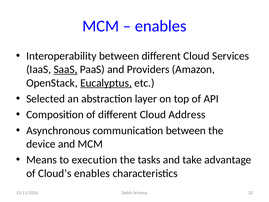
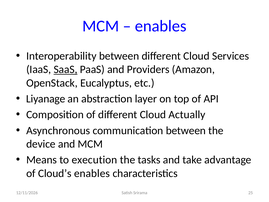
Eucalyptus underline: present -> none (106, 83)
Selected: Selected -> Liyanage (46, 99)
Address: Address -> Actually (187, 115)
